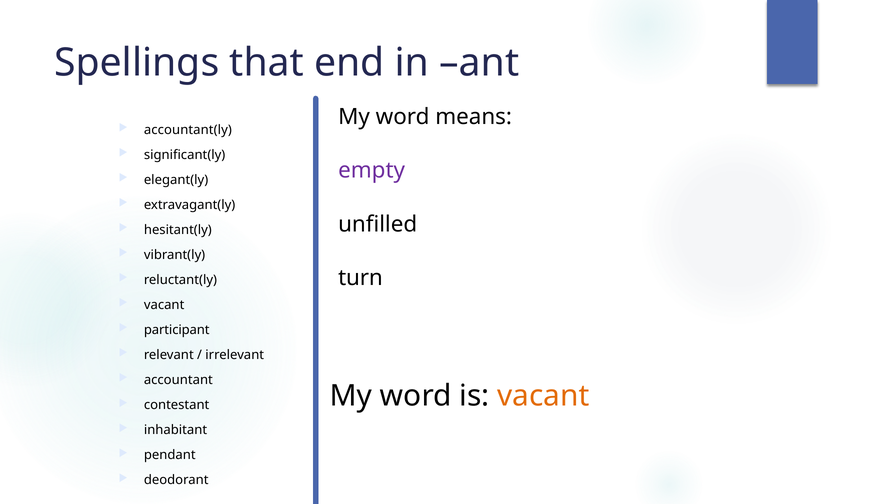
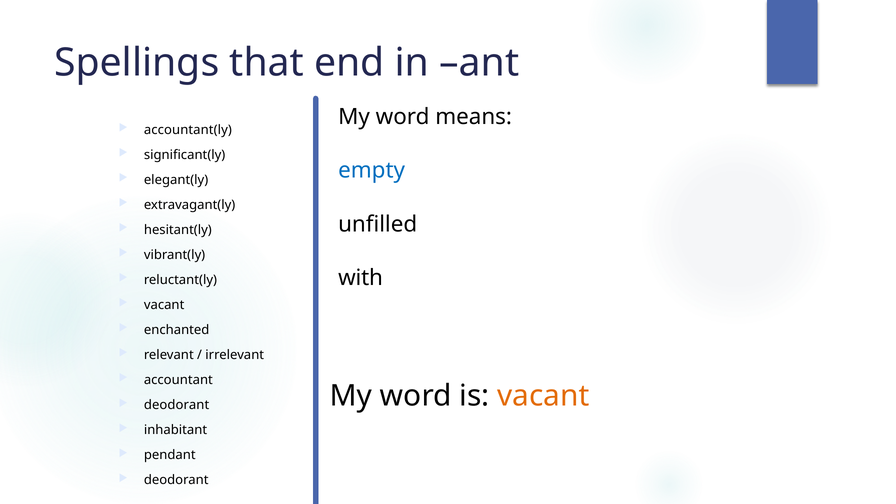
empty colour: purple -> blue (372, 171)
turn: turn -> with (361, 278)
participant: participant -> enchanted (177, 330)
contestant: contestant -> deodorant (177, 405)
